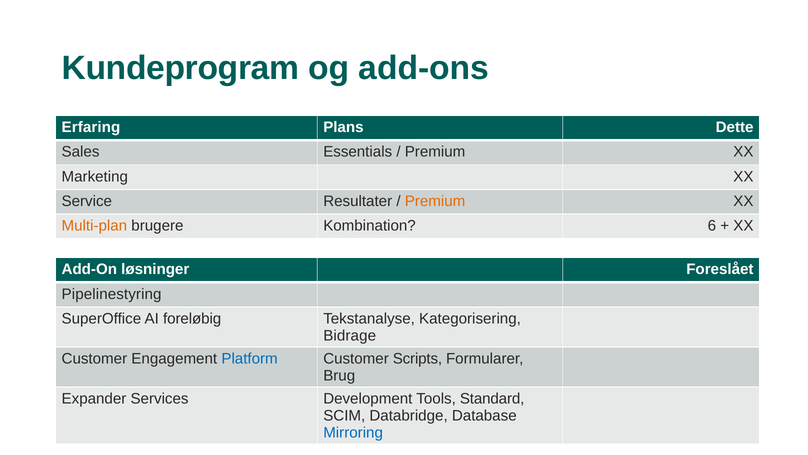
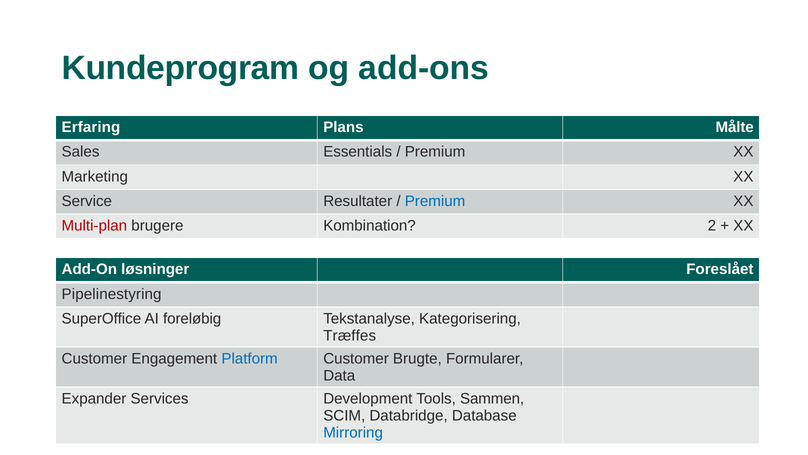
Dette: Dette -> Målte (735, 127)
Premium colour: orange -> blue (435, 201)
Multi-plan colour: orange -> red (94, 226)
6: 6 -> 2 (712, 226)
Bidrage: Bidrage -> Træffes (350, 335)
Scripts: Scripts -> Brugte (417, 358)
Brug: Brug -> Data (339, 375)
Standard: Standard -> Sammen (492, 398)
